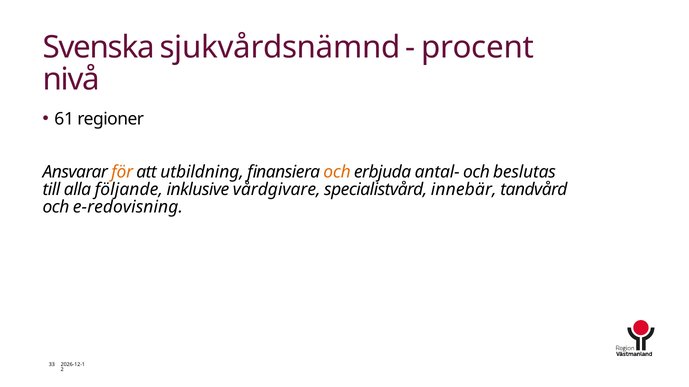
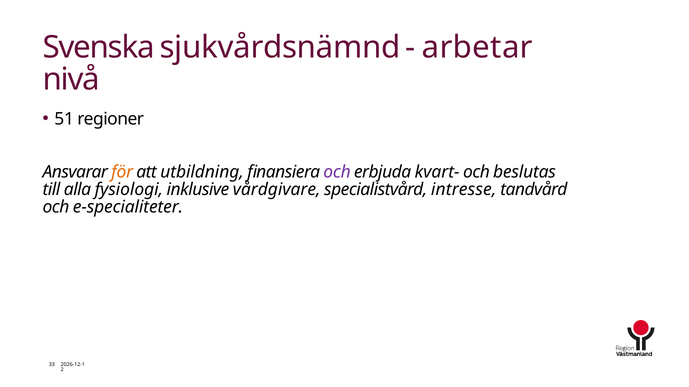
procent: procent -> arbetar (477, 48)
61: 61 -> 51 (64, 119)
och colour: orange -> purple (337, 172)
antal-: antal- -> kvart- (437, 172)
följande: följande -> fysiologi (129, 190)
innebär: innebär -> intresse (464, 190)
e-redovisning: e-redovisning -> e-specialiteter (128, 207)
